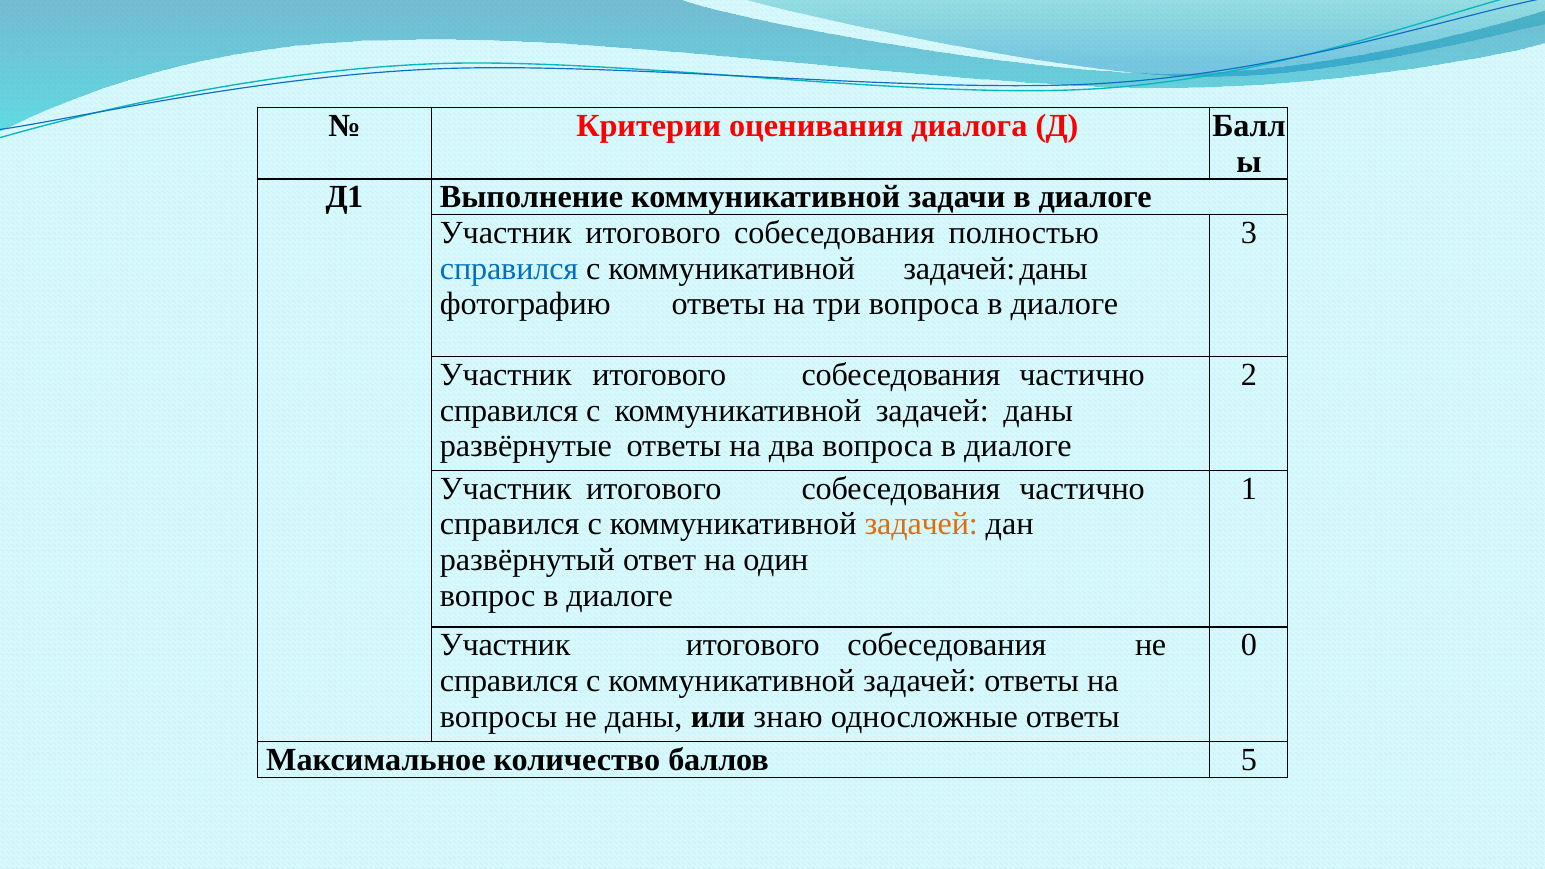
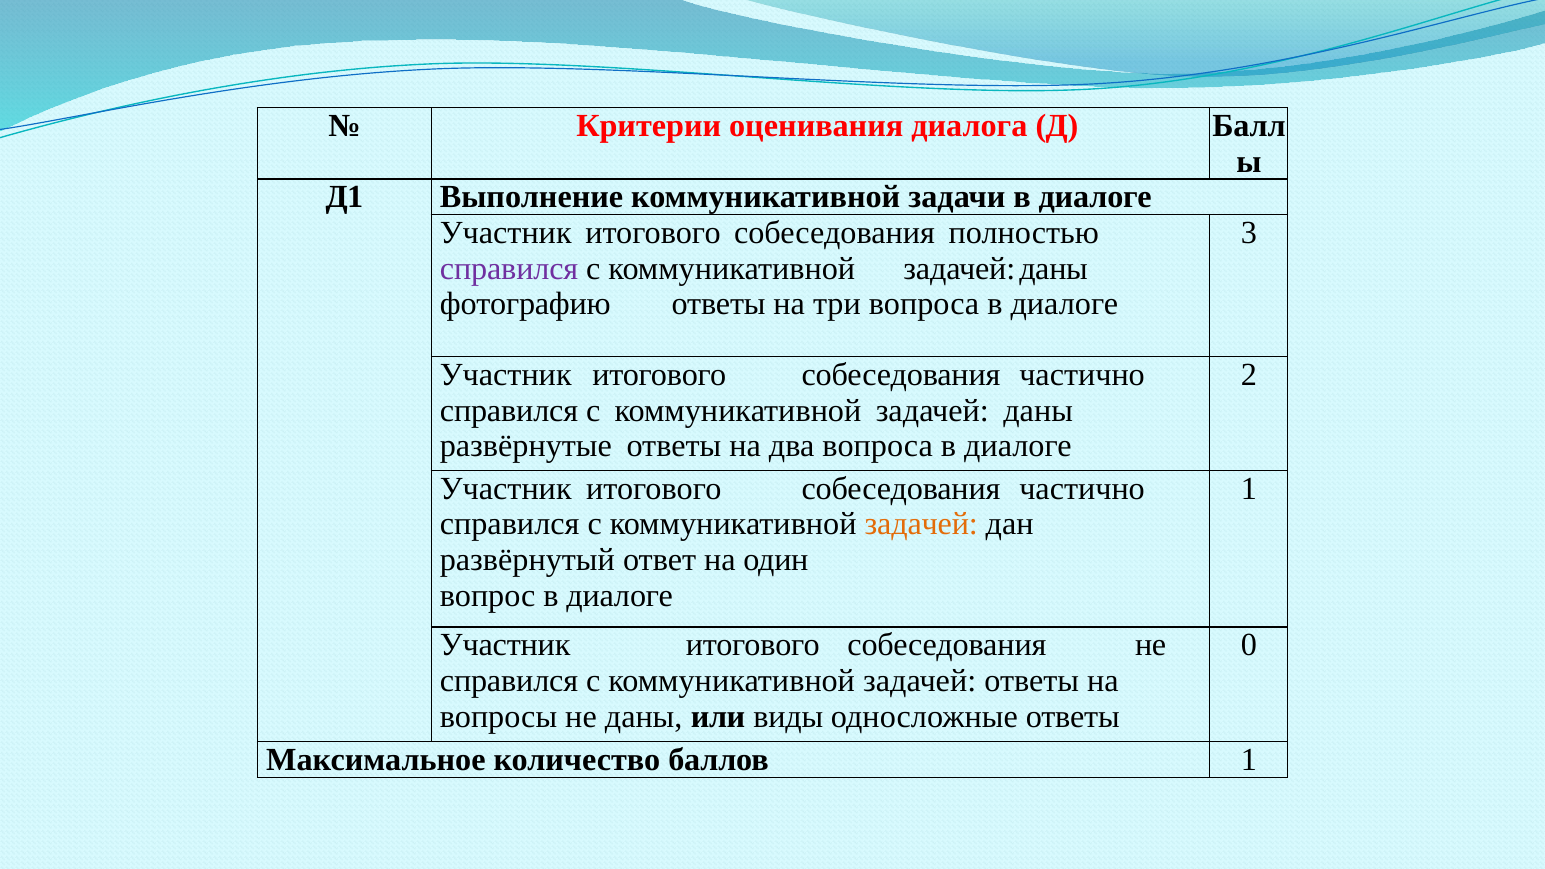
справился colour: blue -> purple (509, 269)
знаю: знаю -> виды (788, 717)
баллов 5: 5 -> 1 (1249, 760)
